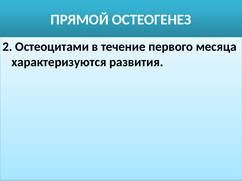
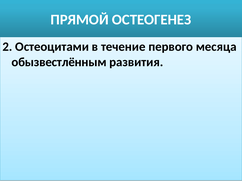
характеризуются: характеризуются -> обызвестлённым (59, 62)
